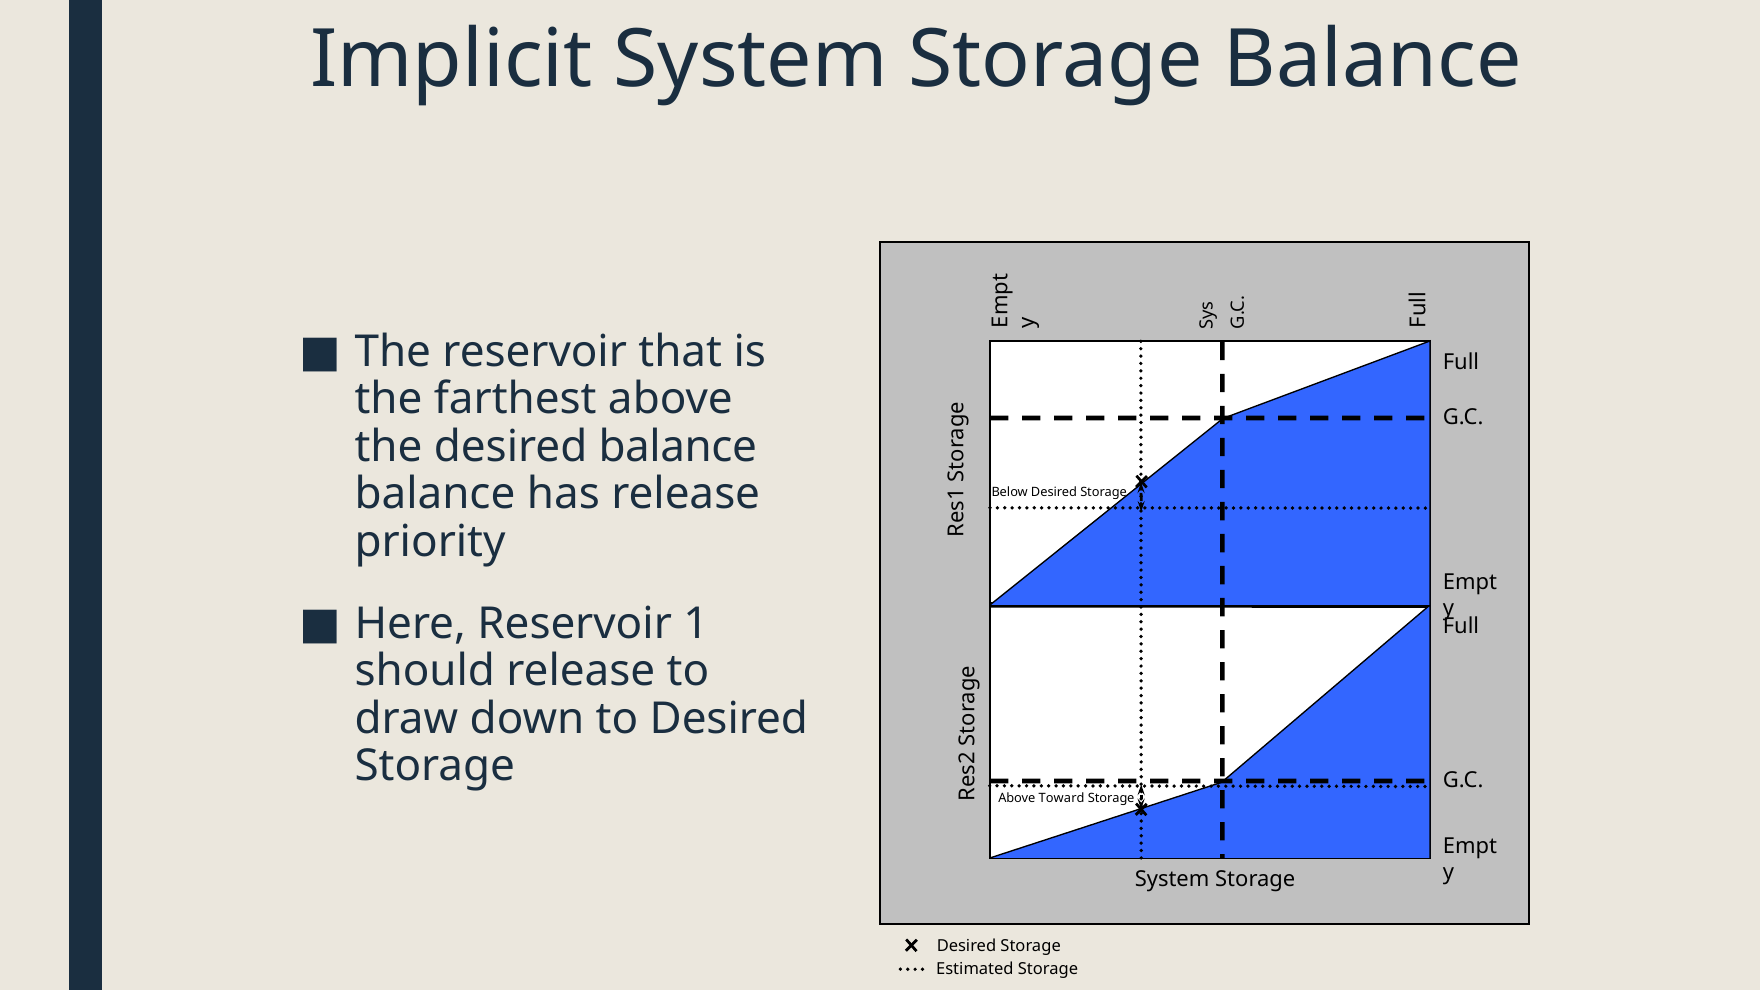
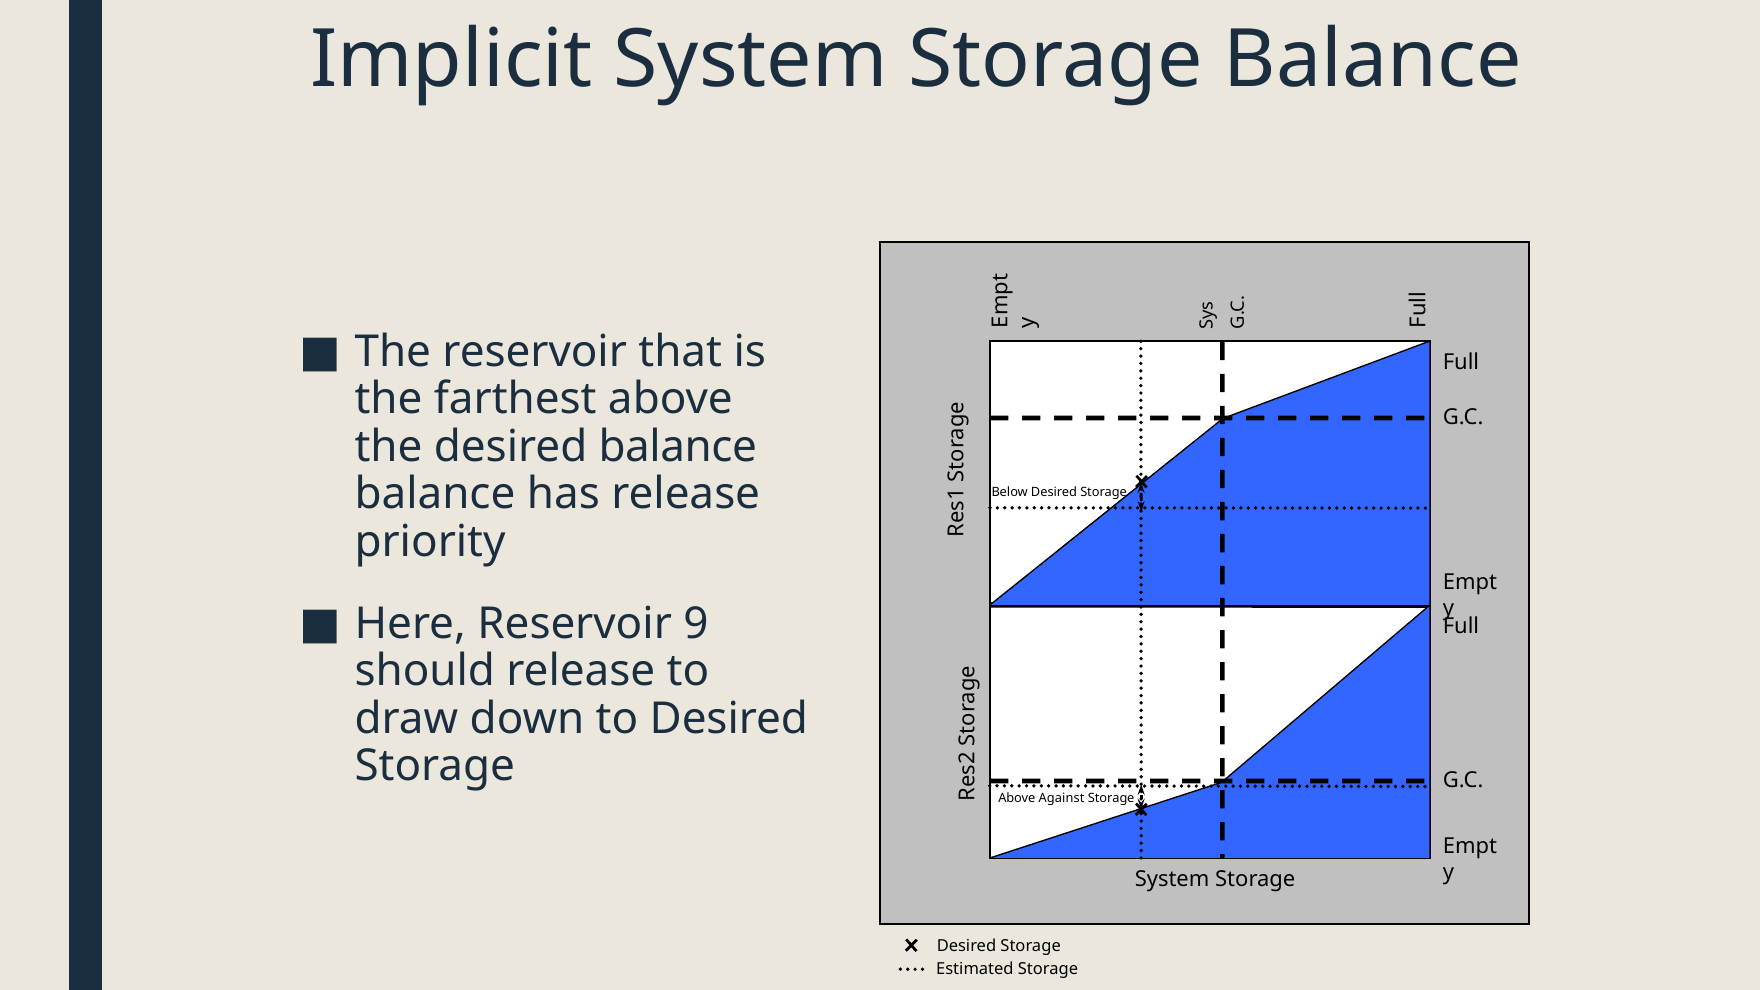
Reservoir 1: 1 -> 9 (696, 624)
Toward: Toward -> Against (1062, 798)
